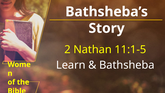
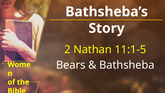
Learn: Learn -> Bears (71, 65)
